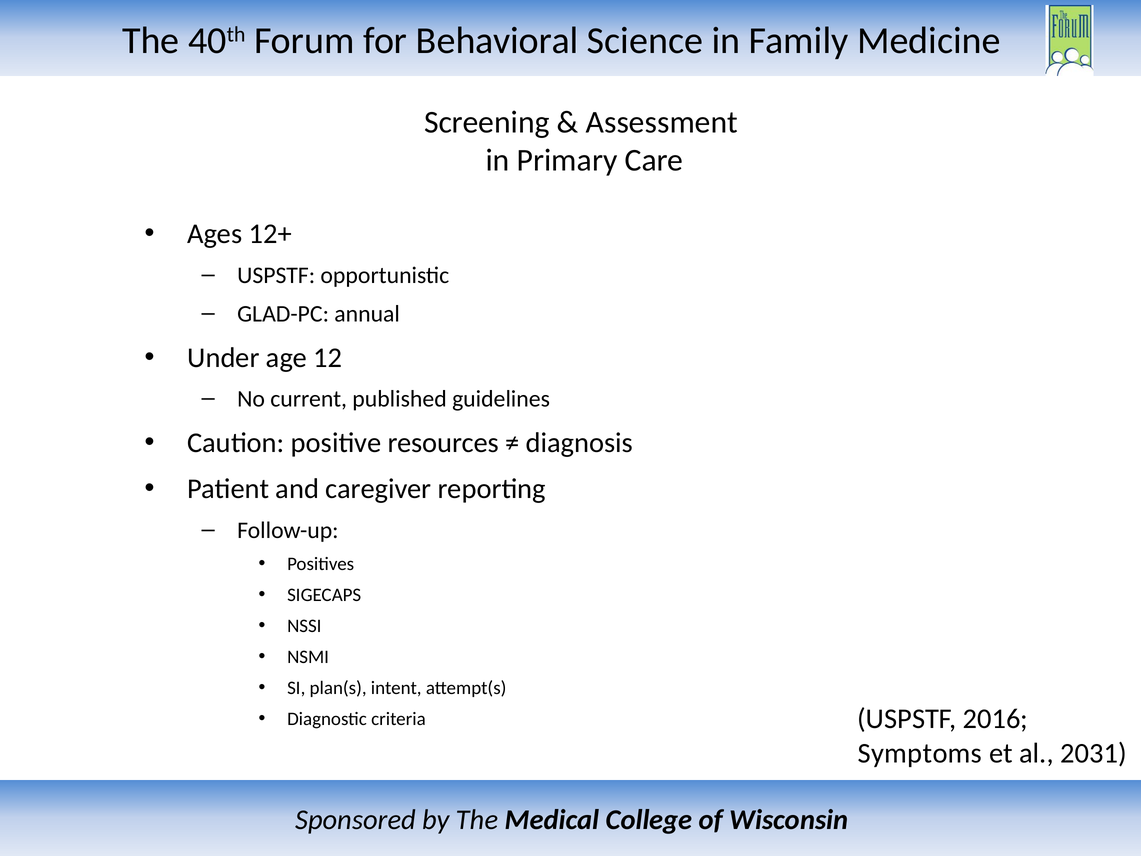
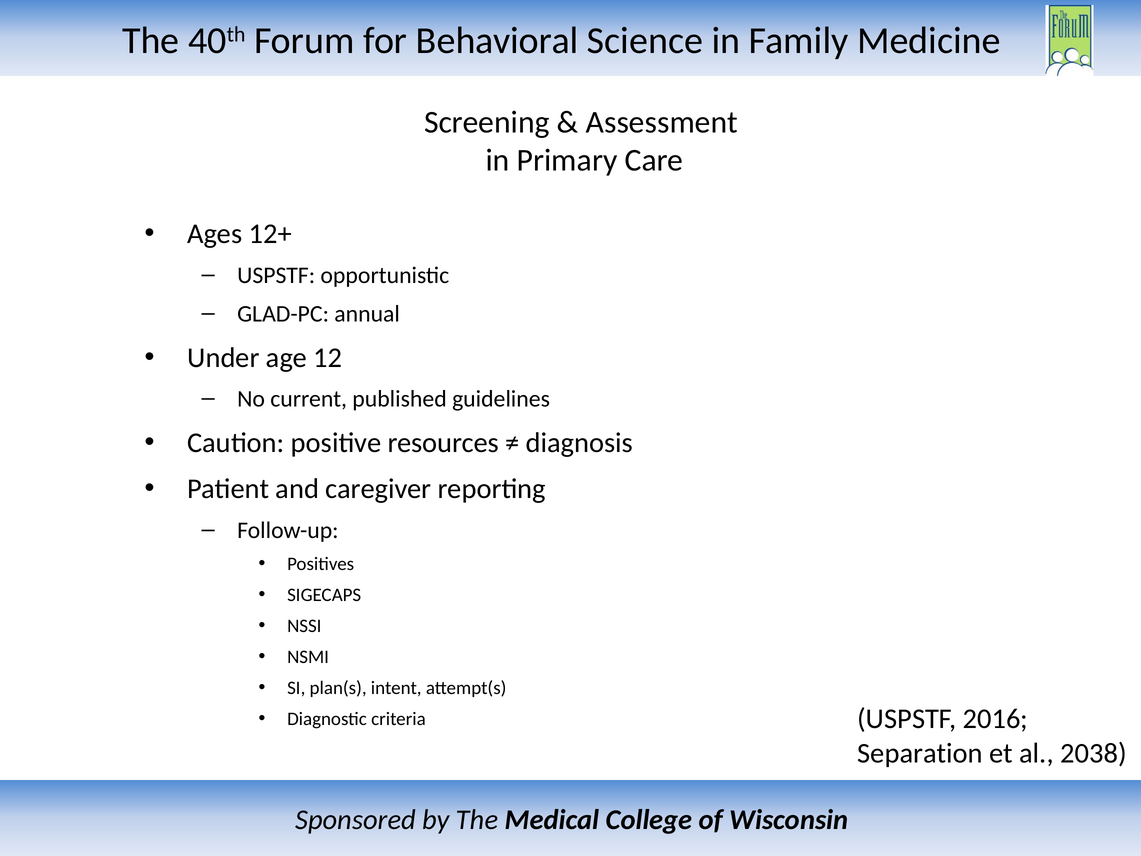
Symptoms: Symptoms -> Separation (920, 753)
2031: 2031 -> 2038 (1093, 753)
